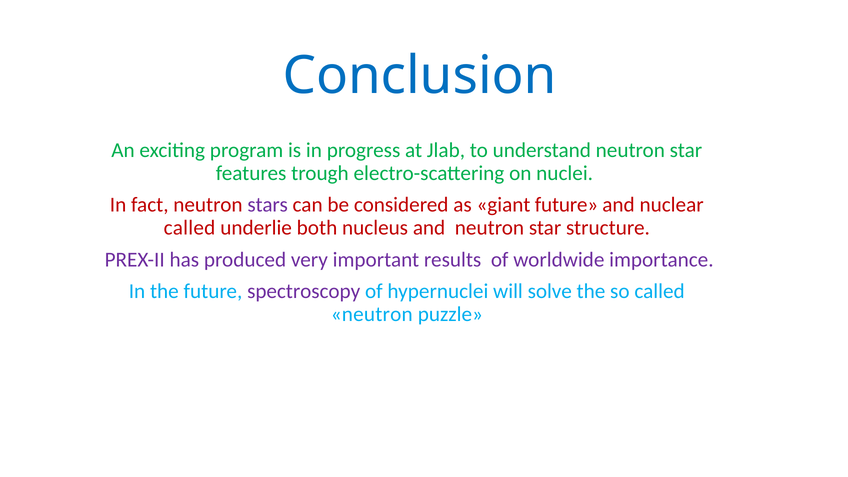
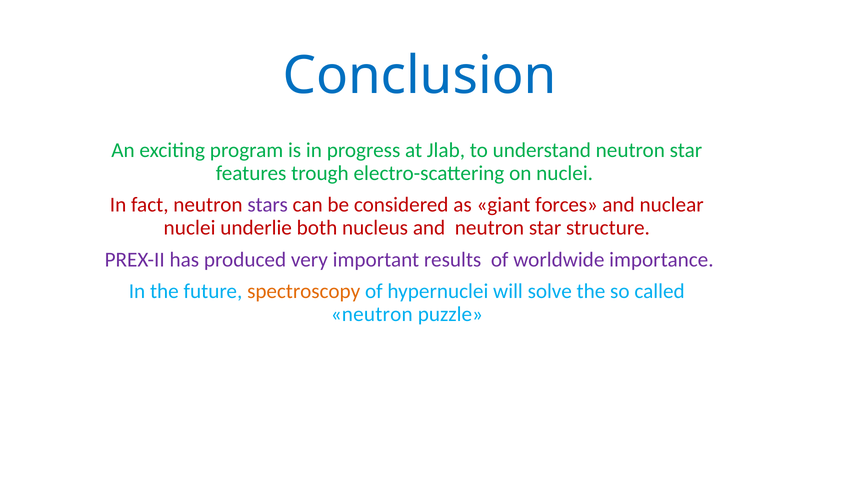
giant future: future -> forces (566, 205)
called: called -> nuclei (190, 228)
spectroscopy colour: purple -> orange (304, 291)
